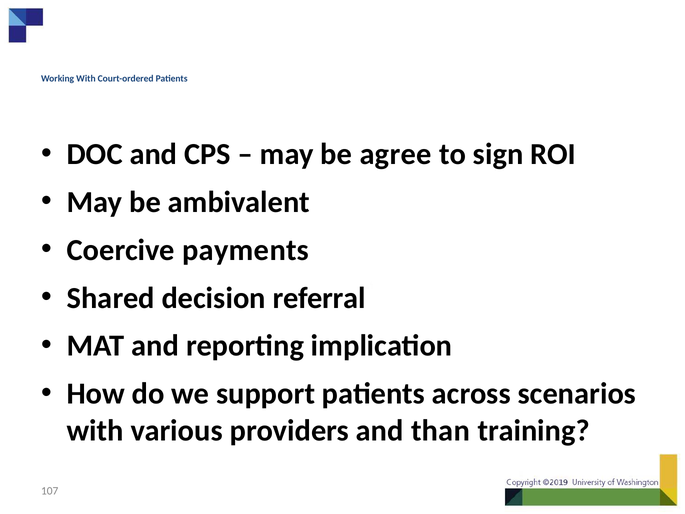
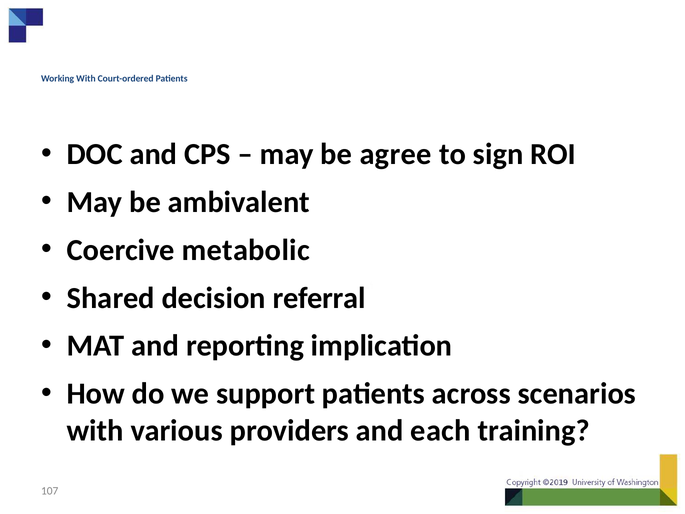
payments: payments -> metabolic (246, 250)
than: than -> each (441, 430)
